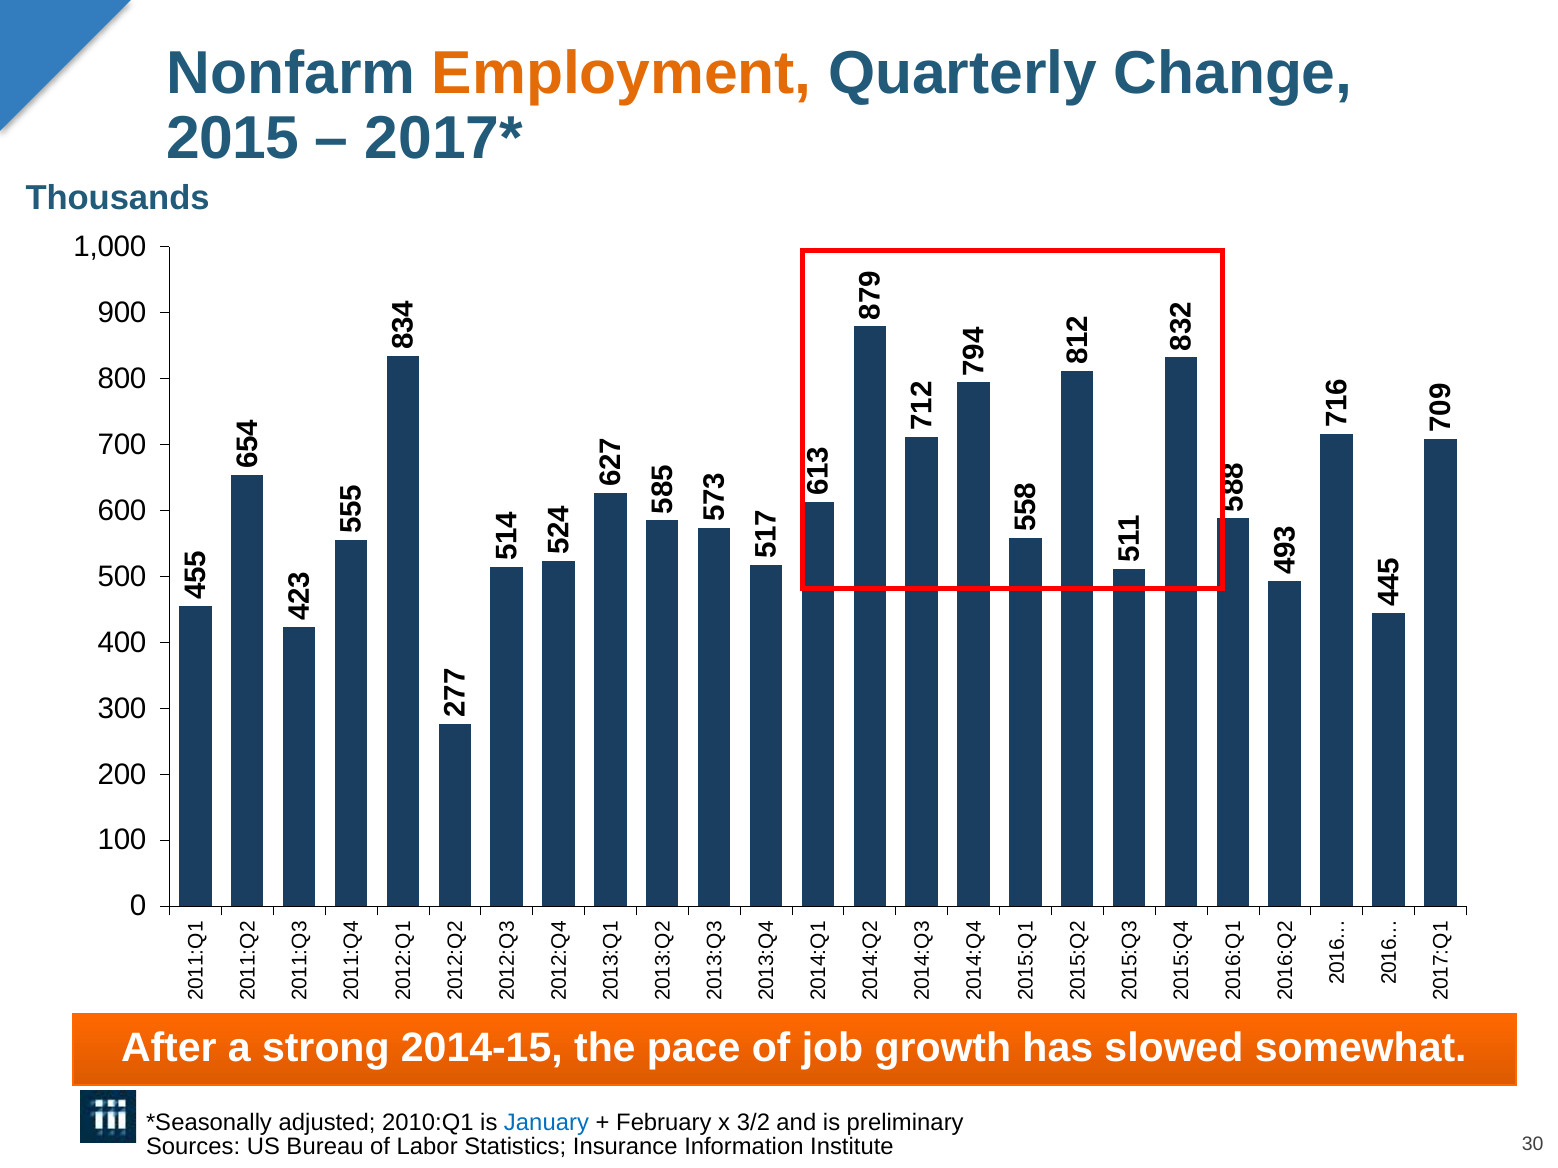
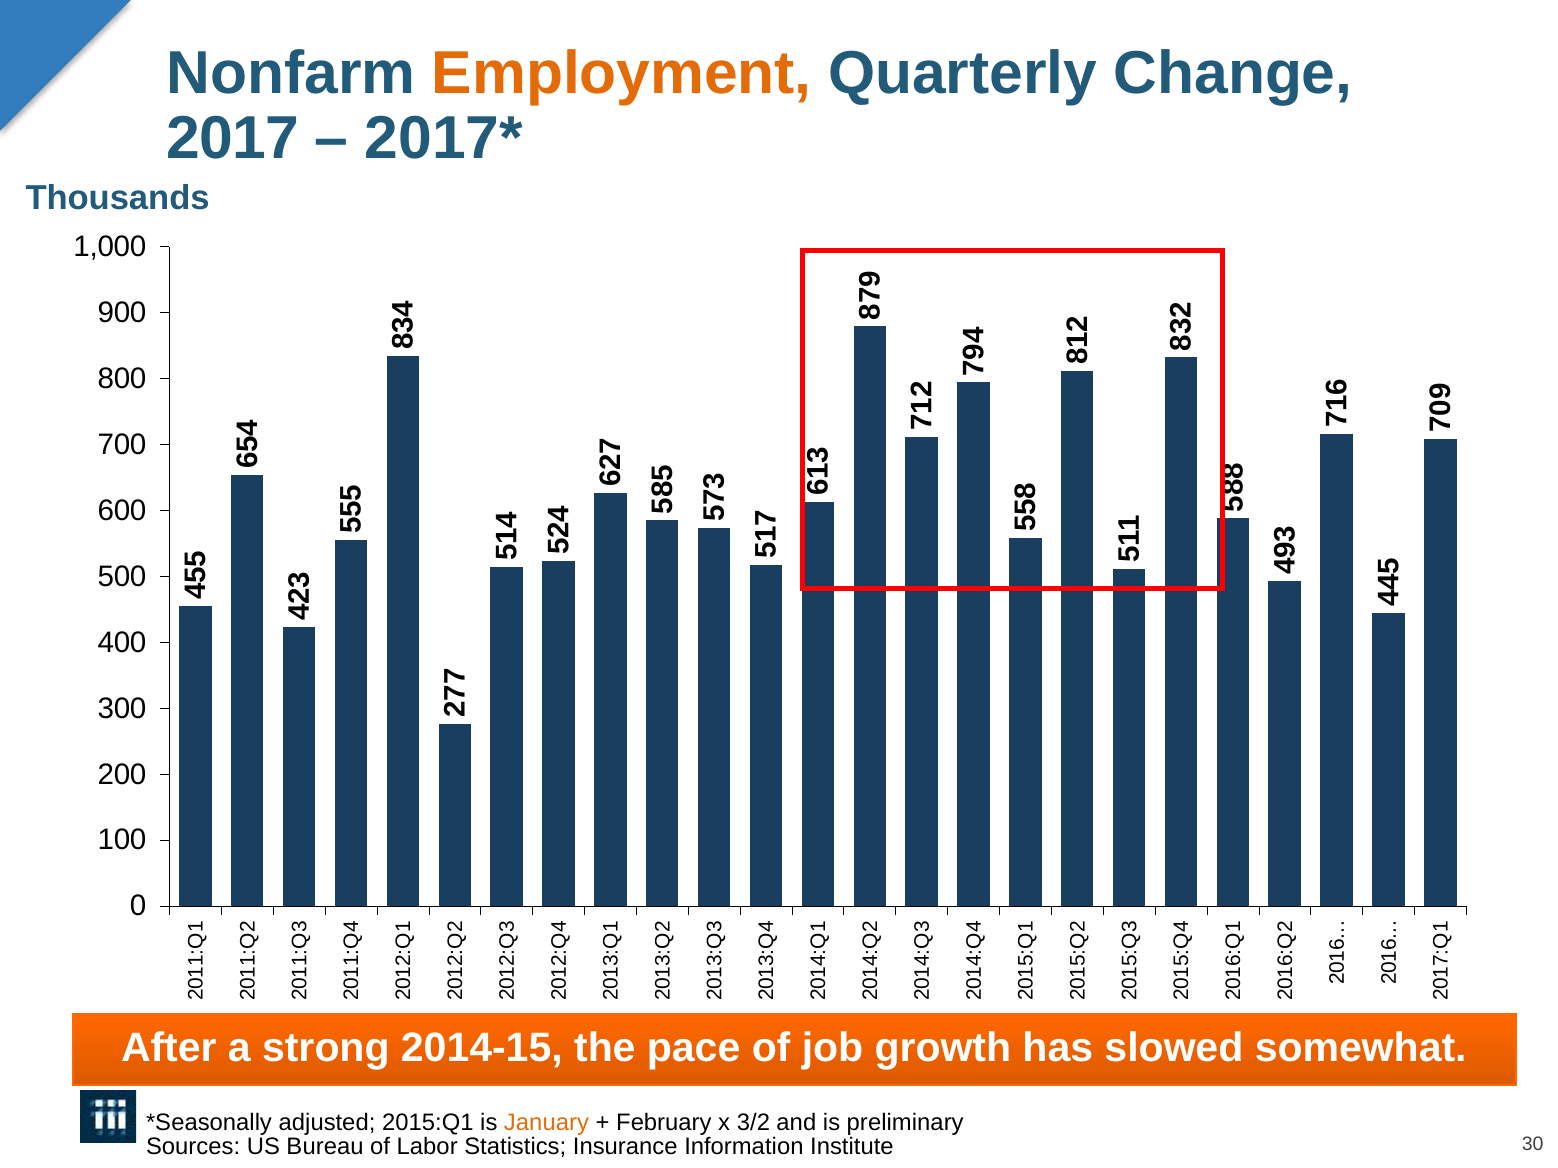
2015: 2015 -> 2017 (233, 139)
2010:Q1: 2010:Q1 -> 2015:Q1 (428, 1123)
January colour: blue -> orange (546, 1123)
